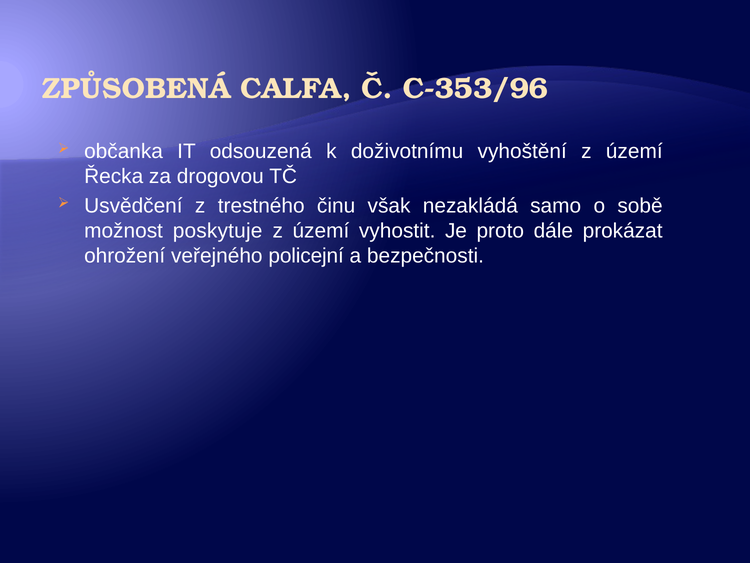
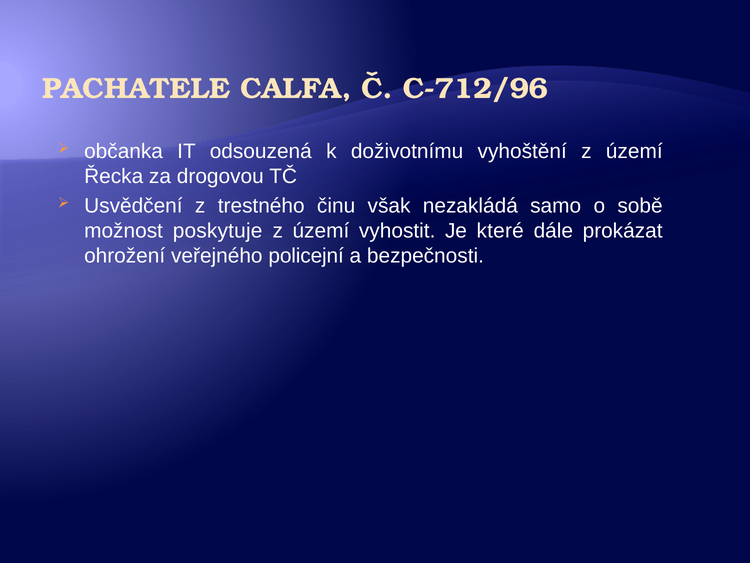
ZPŮSOBENÁ: ZPŮSOBENÁ -> PACHATELE (136, 89)
C-353/96: C-353/96 -> C-712/96 (475, 89)
proto: proto -> které (500, 230)
